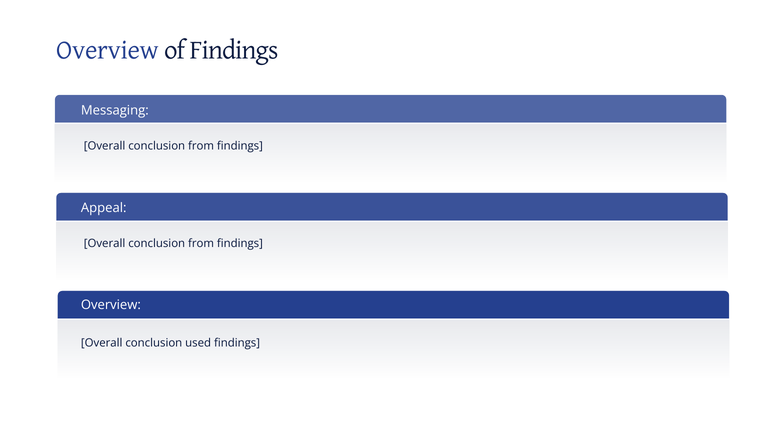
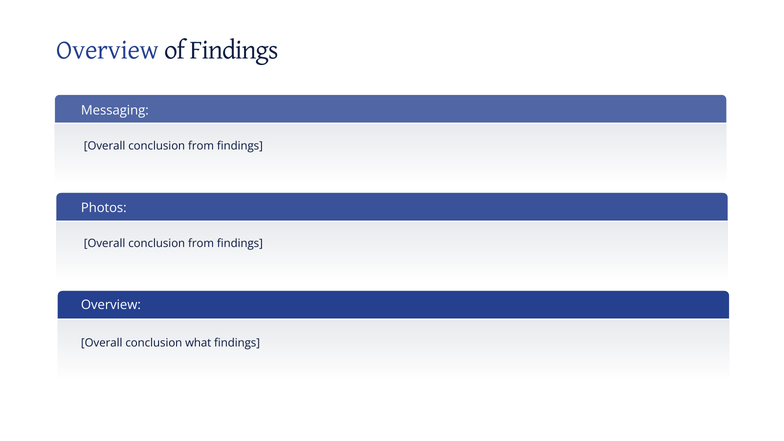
Appeal: Appeal -> Photos (104, 208)
used: used -> what (198, 343)
